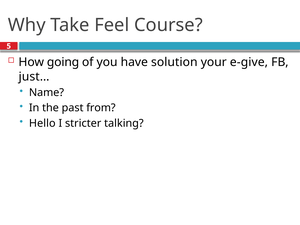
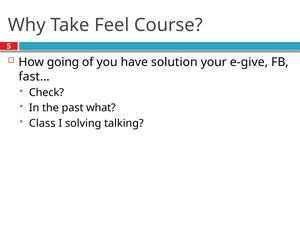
just…: just… -> fast… (34, 77)
Name: Name -> Check (46, 93)
from: from -> what (101, 108)
Hello: Hello -> Class (42, 123)
stricter: stricter -> solving (83, 123)
